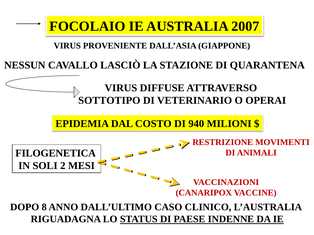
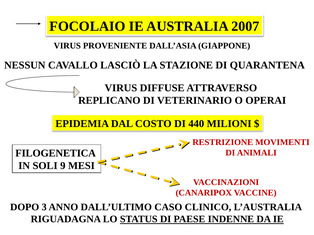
SOTTOTIPO: SOTTOTIPO -> REPLICANO (109, 101)
940: 940 -> 440 (196, 124)
2: 2 -> 9 (63, 166)
8: 8 -> 3 (44, 208)
